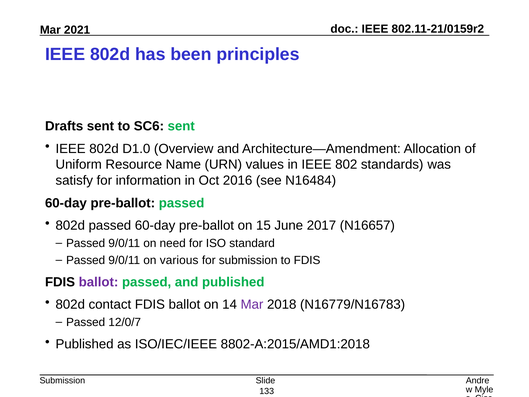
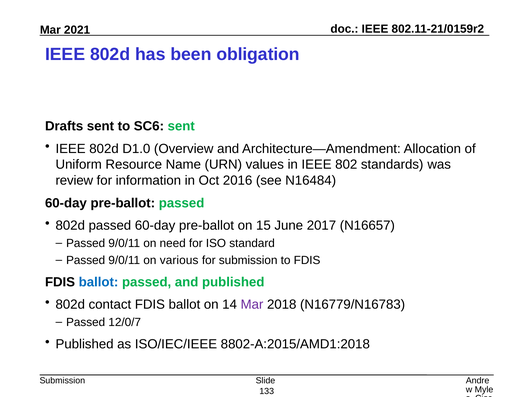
principles: principles -> obligation (258, 54)
satisfy: satisfy -> review (74, 180)
ballot colour: purple -> blue (99, 282)
